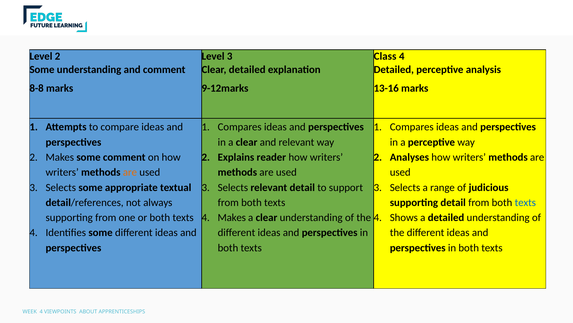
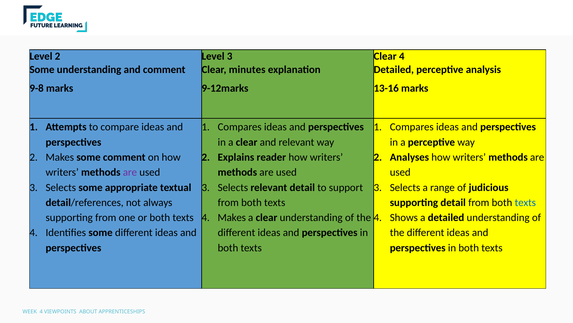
Class: Class -> Clear (385, 56)
Clear detailed: detailed -> minutes (247, 69)
8-8: 8-8 -> 9-8 (37, 88)
are colour: orange -> purple (130, 172)
